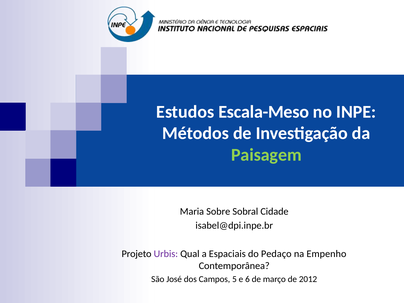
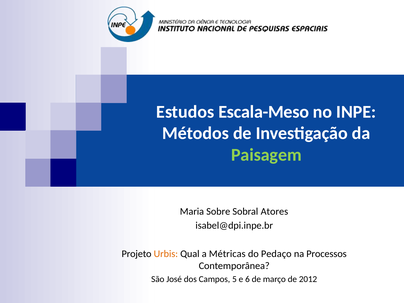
Cidade: Cidade -> Atores (274, 211)
Urbis colour: purple -> orange (166, 254)
Espaciais: Espaciais -> Métricas (227, 254)
Empenho: Empenho -> Processos (327, 254)
